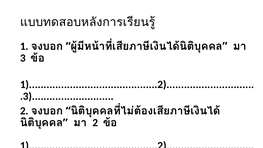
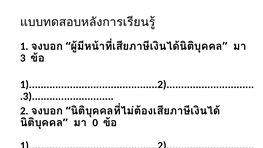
2: 2 -> 0 (95, 123)
